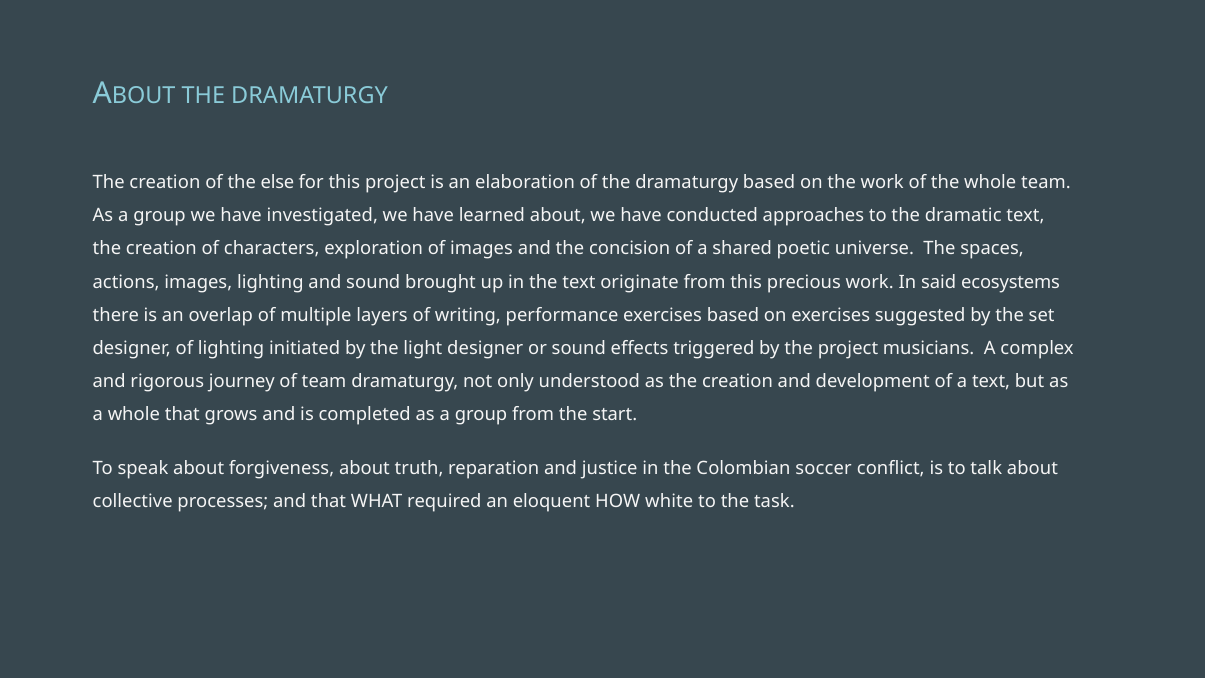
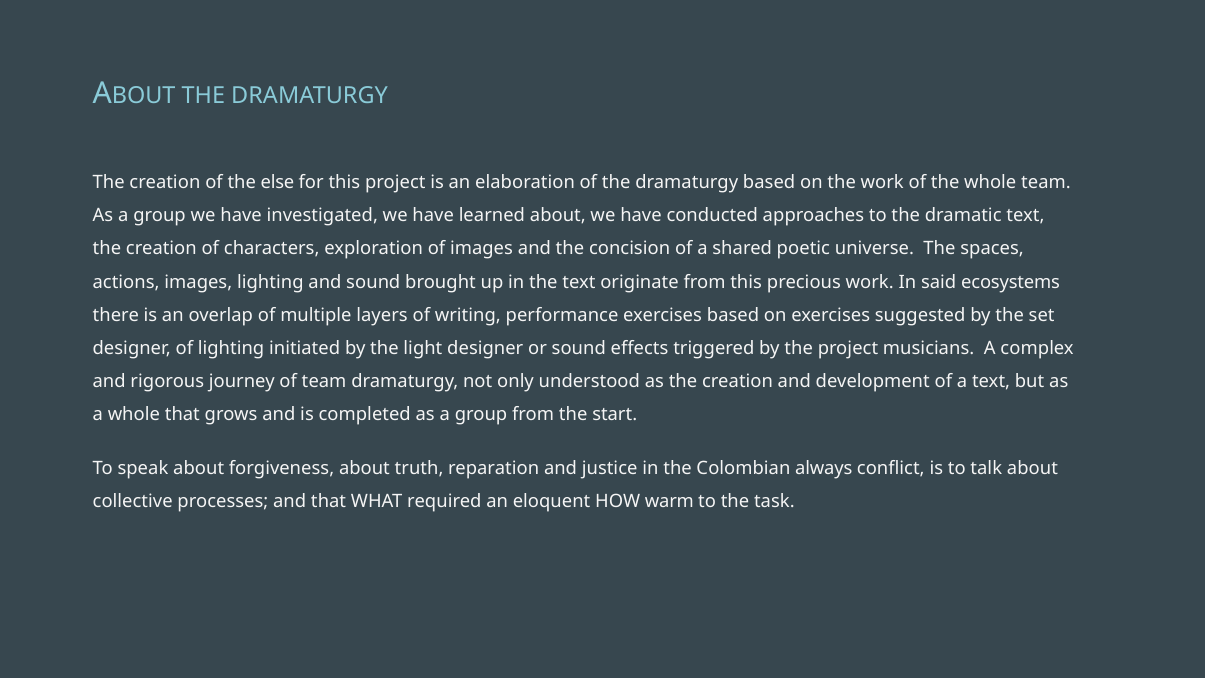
soccer: soccer -> always (824, 468)
white: white -> warm (669, 501)
